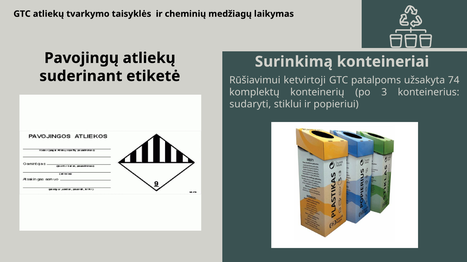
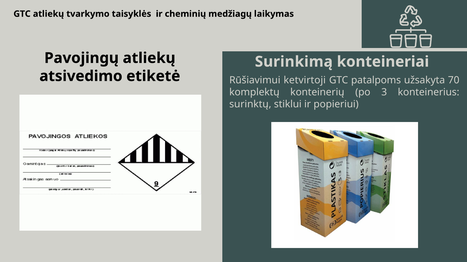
suderinant: suderinant -> atsivedimo (81, 76)
74: 74 -> 70 (454, 81)
sudaryti: sudaryti -> surinktų (250, 105)
